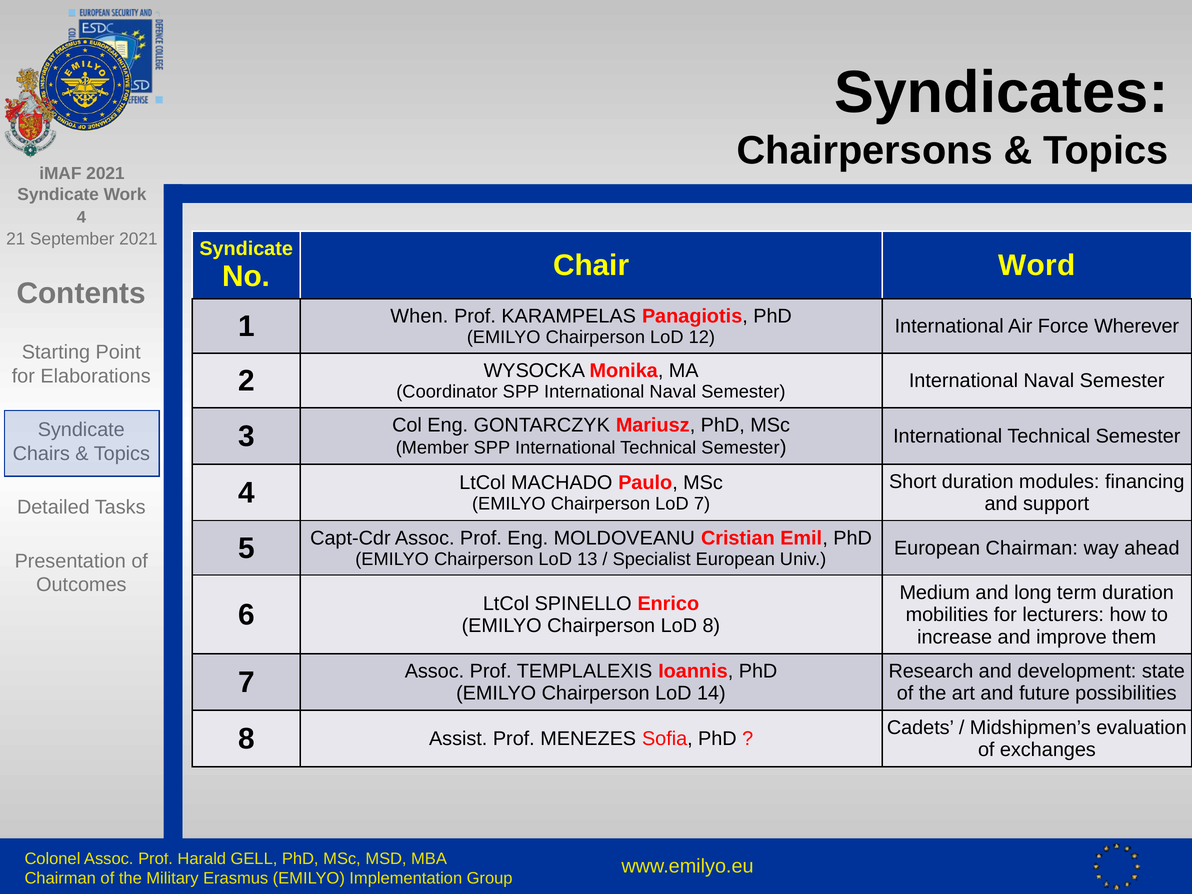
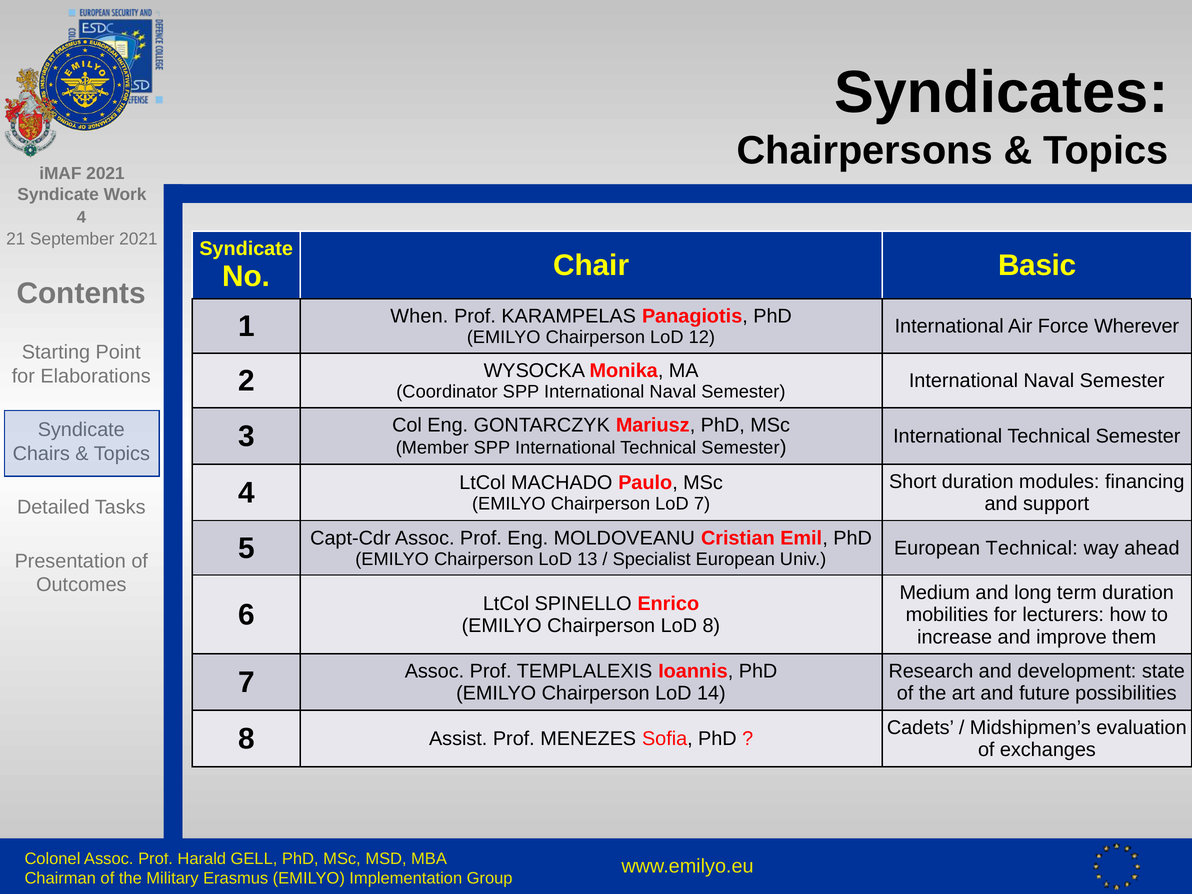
Word: Word -> Basic (1037, 265)
European Chairman: Chairman -> Technical (1032, 548)
